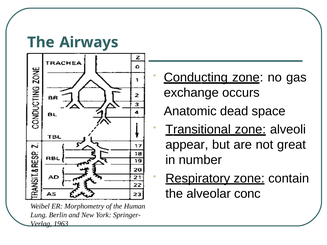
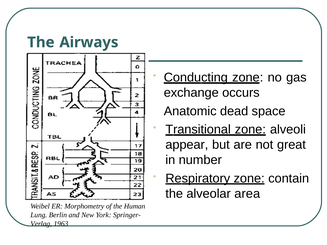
conc: conc -> area (247, 194)
